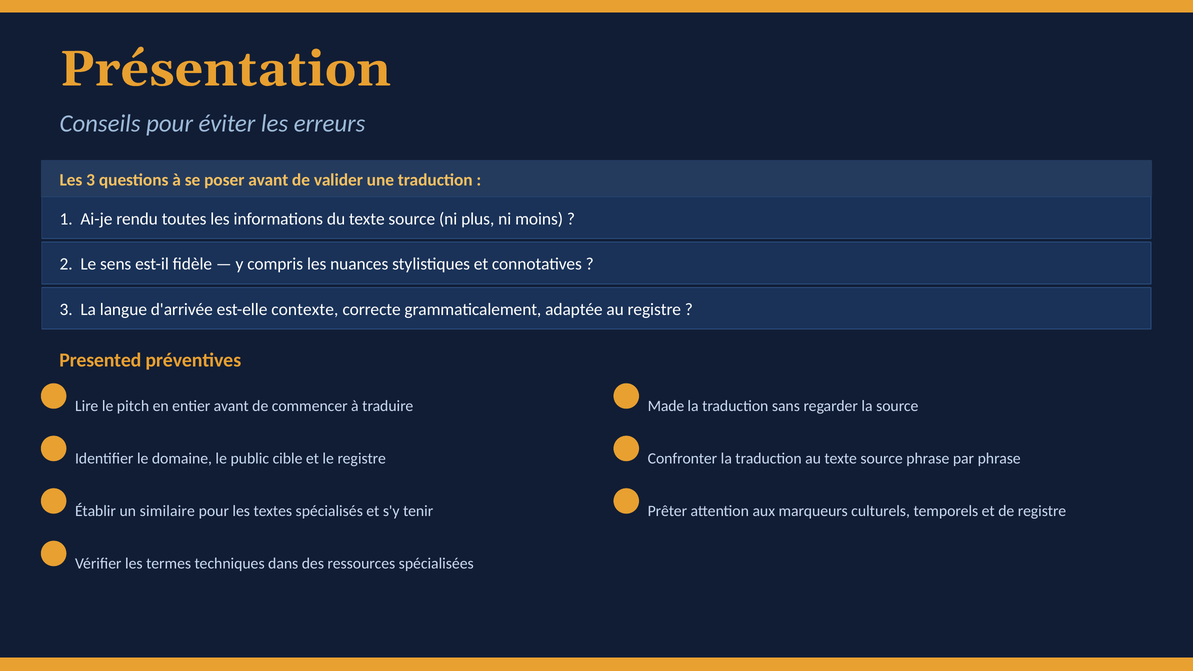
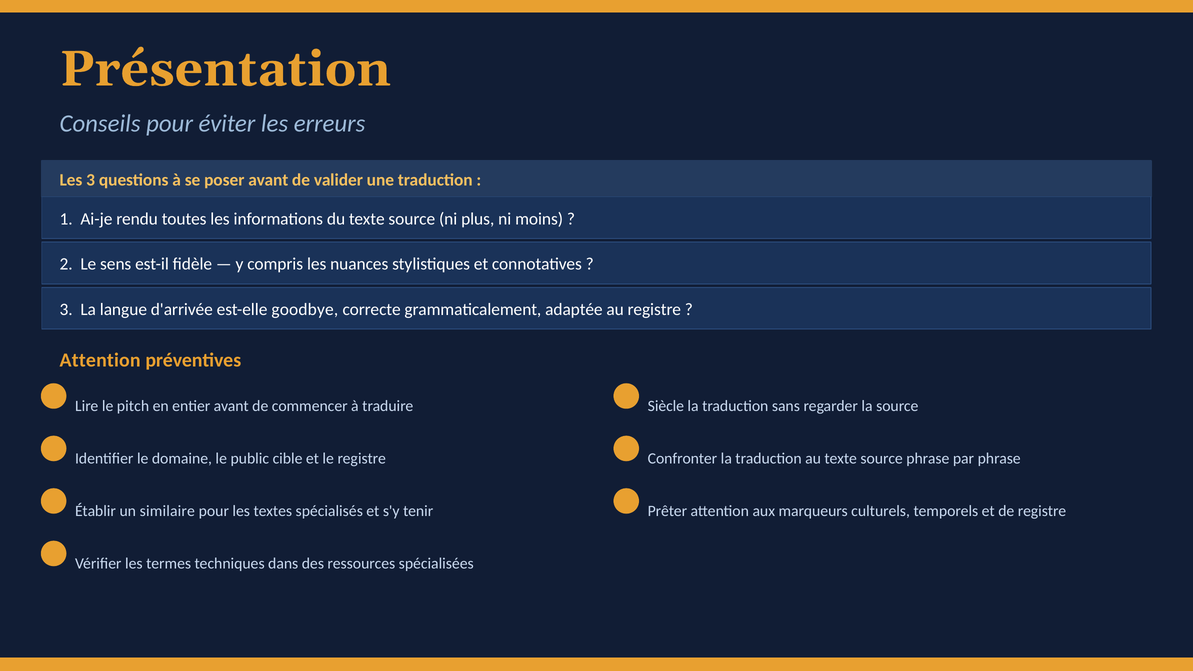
contexte: contexte -> goodbye (305, 310)
Presented: Presented -> Attention (100, 360)
Made: Made -> Siècle (666, 406)
